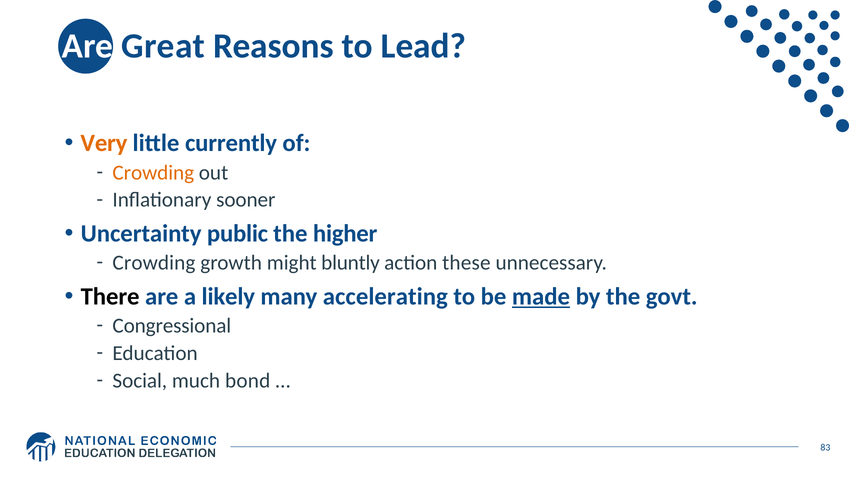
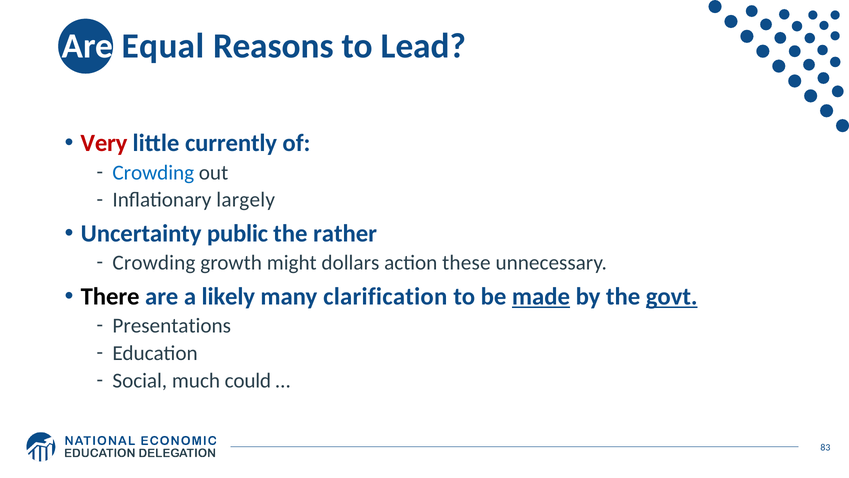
Great: Great -> Equal (163, 46)
Very colour: orange -> red (104, 143)
Crowding colour: orange -> blue (153, 172)
sooner: sooner -> largely (246, 200)
higher: higher -> rather (345, 233)
bluntly: bluntly -> dollars (350, 263)
accelerating: accelerating -> clarification (385, 296)
govt underline: none -> present (672, 296)
Congressional: Congressional -> Presentations (172, 326)
bond: bond -> could (248, 380)
